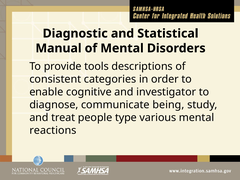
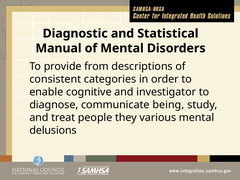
tools: tools -> from (97, 66)
type: type -> they (126, 118)
reactions: reactions -> delusions (53, 130)
